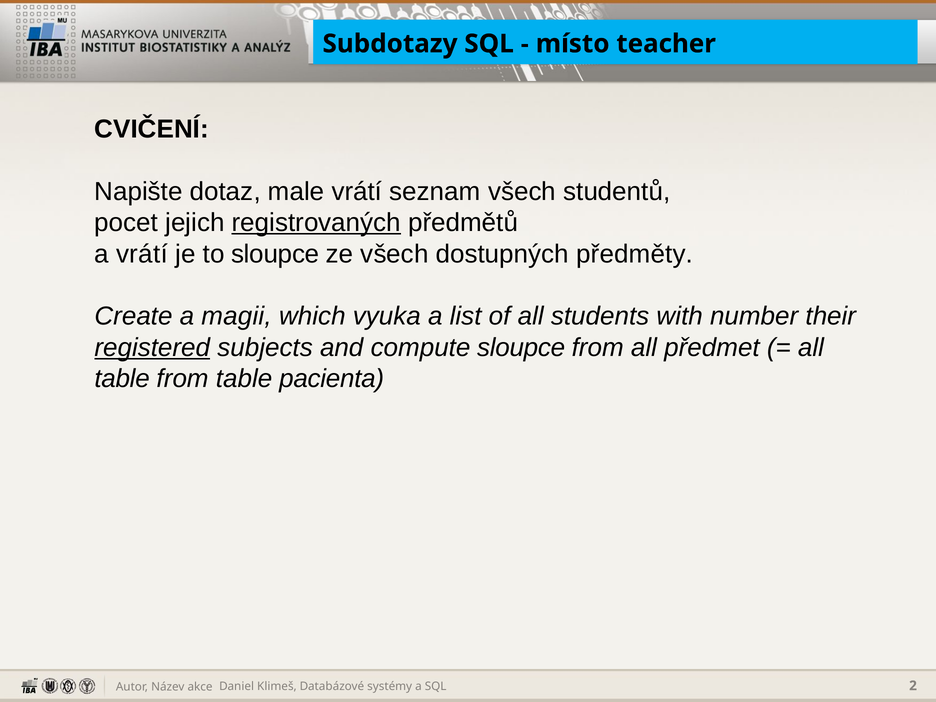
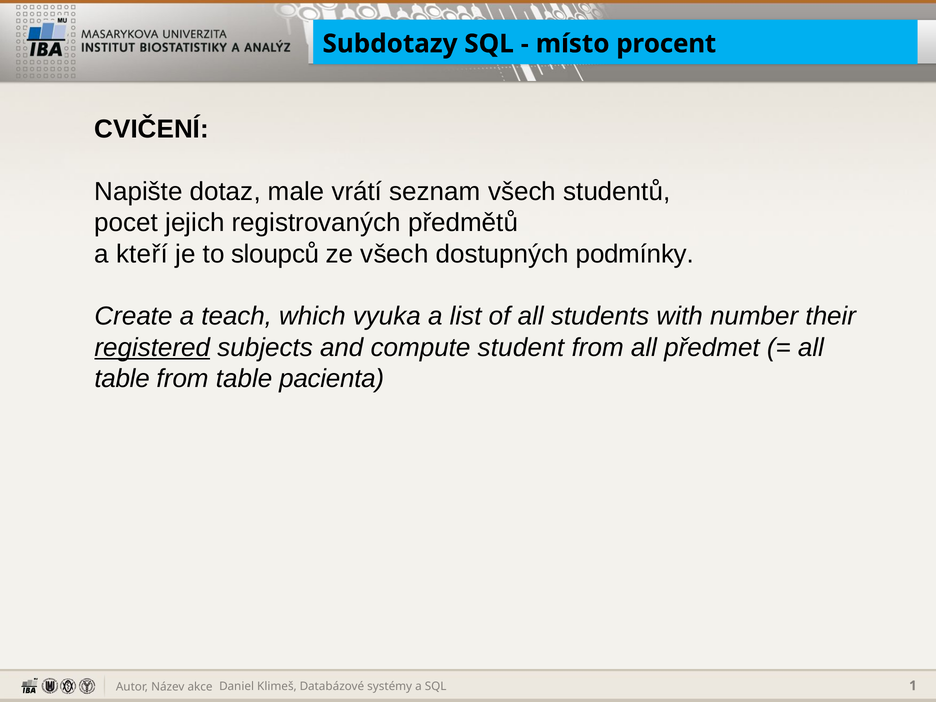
teacher: teacher -> procent (666, 44)
registrovaných underline: present -> none (316, 223)
a vrátí: vrátí -> kteří (142, 254)
to sloupce: sloupce -> sloupců (275, 254)
předměty: předměty -> podmínky (635, 254)
magii: magii -> teach (237, 316)
compute sloupce: sloupce -> student (521, 348)
2: 2 -> 1 (913, 686)
